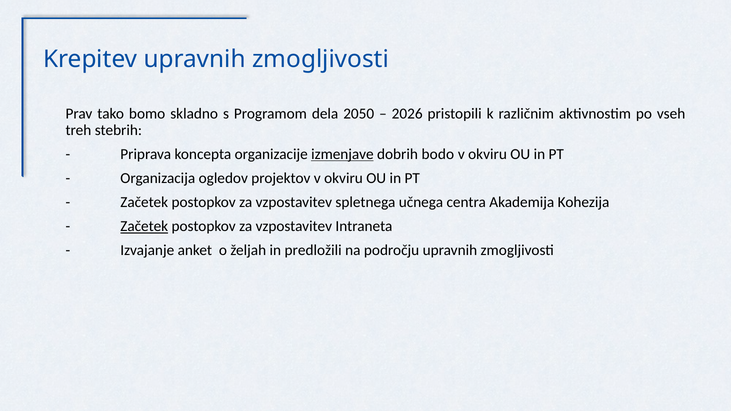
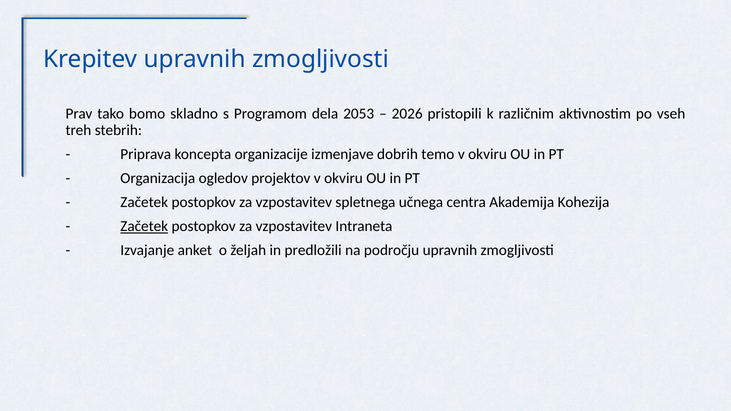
2050: 2050 -> 2053 (359, 114)
izmenjave underline: present -> none (342, 154)
bodo: bodo -> temo (438, 154)
